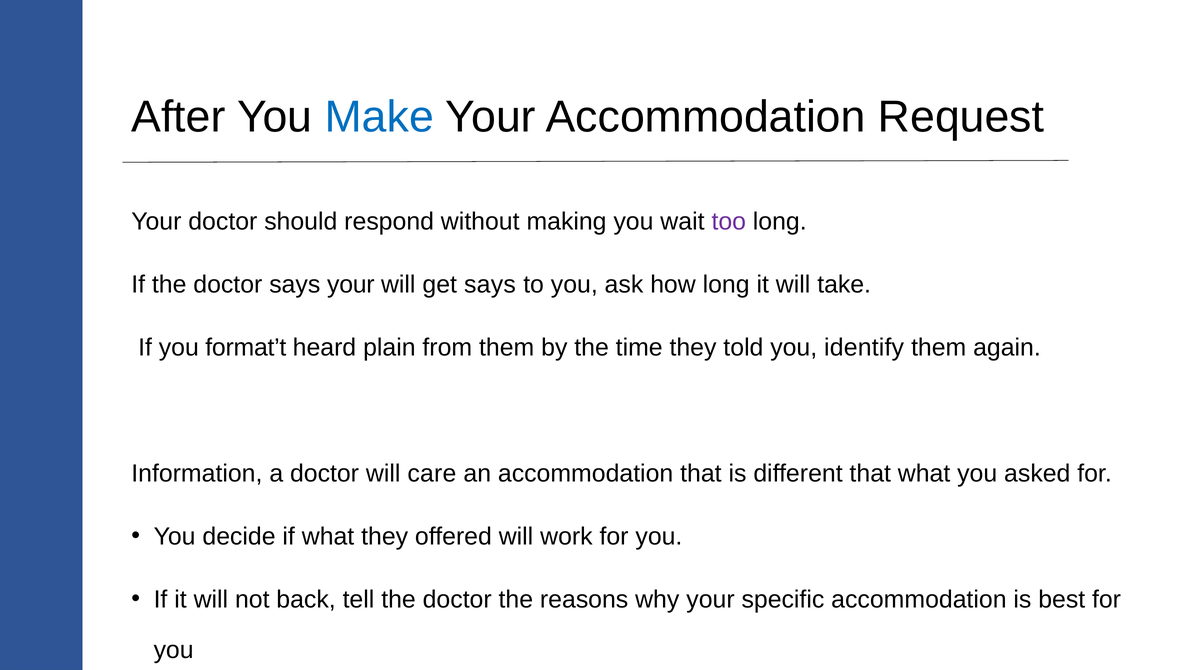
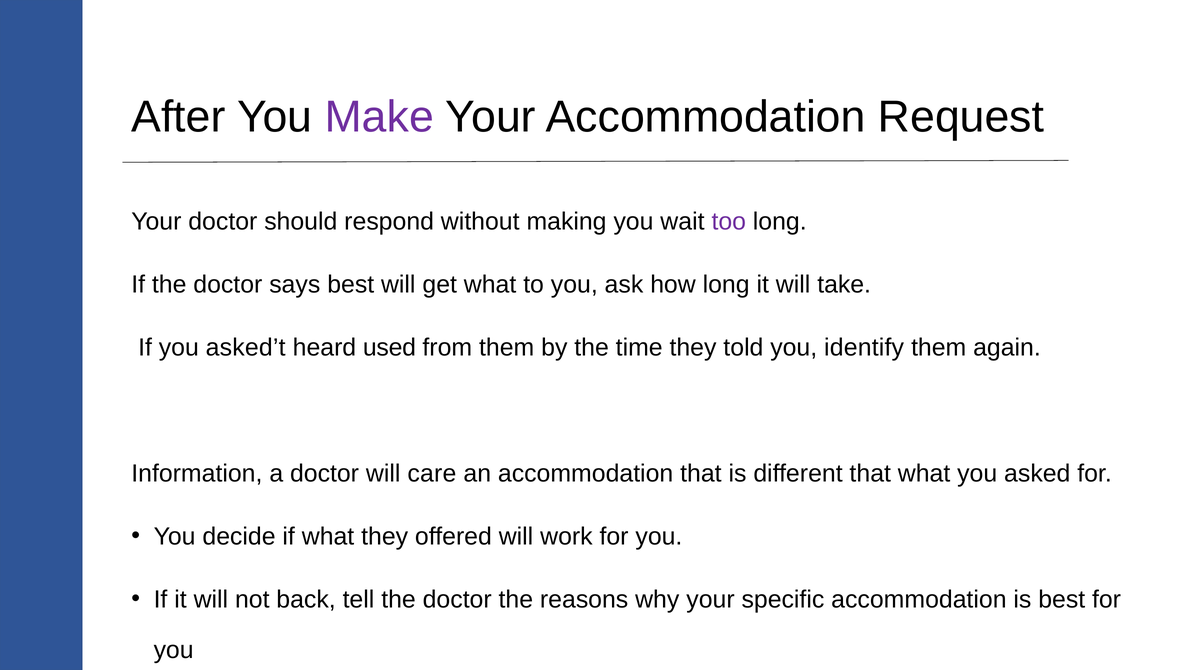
Make colour: blue -> purple (379, 117)
says your: your -> best (351, 285)
get says: says -> what (490, 285)
format’t: format’t -> asked’t (246, 348)
plain: plain -> used (389, 348)
